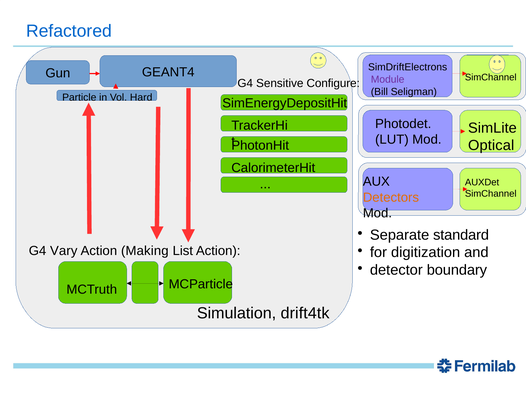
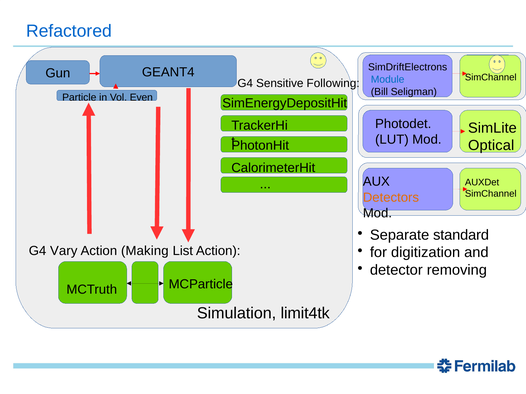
Module colour: purple -> blue (388, 80)
Configure: Configure -> Following (333, 83)
Hard: Hard -> Even (141, 98)
boundary: boundary -> removing (457, 270)
drift4tk: drift4tk -> limit4tk (305, 314)
